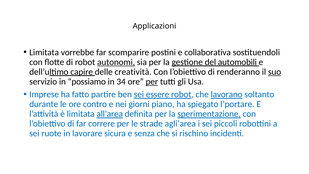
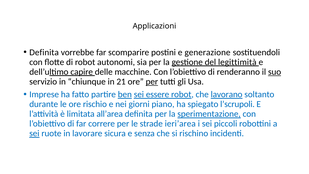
Limitata: Limitata -> Definita (44, 52)
collaborativa: collaborativa -> generazione (208, 52)
autonomi underline: present -> none (116, 62)
automobili: automobili -> legittimità (237, 62)
creatività: creatività -> macchine (133, 72)
possiamo: possiamo -> chiunque (87, 81)
34: 34 -> 21 (121, 81)
ben underline: none -> present (125, 94)
contro: contro -> rischio (95, 104)
l’portare: l’portare -> l’scrupoli (237, 104)
all’area underline: present -> none (110, 114)
agli’area: agli’area -> ieri’area (180, 124)
sei underline: none -> present (34, 133)
